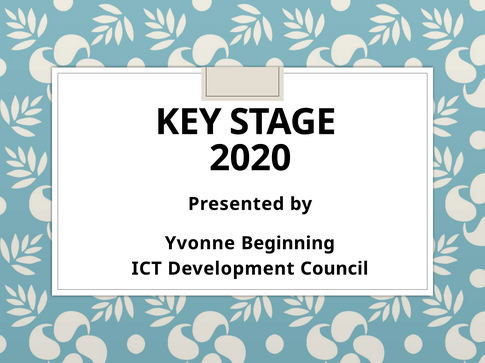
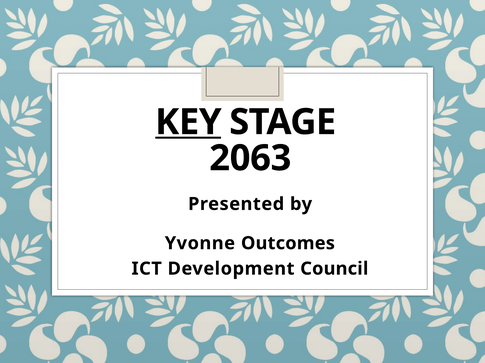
KEY underline: none -> present (188, 122)
2020: 2020 -> 2063 (250, 159)
Beginning: Beginning -> Outcomes (288, 244)
